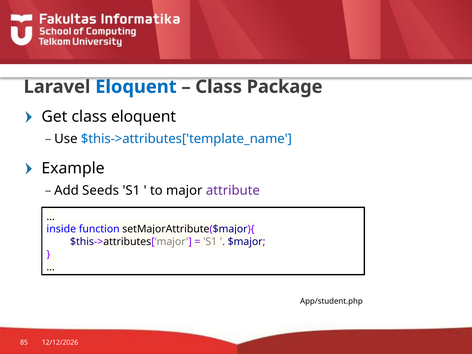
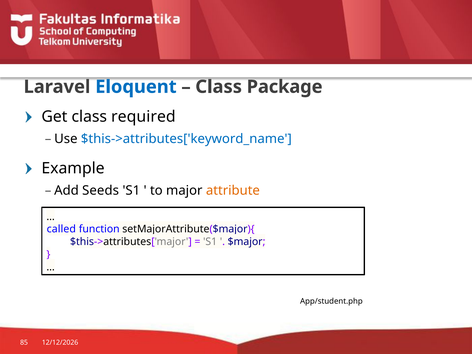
class eloquent: eloquent -> required (143, 117)
$this->attributes['template_name: $this->attributes['template_name -> $this->attributes['keyword_name (186, 139)
attribute colour: purple -> orange (233, 191)
inside: inside -> called (61, 229)
